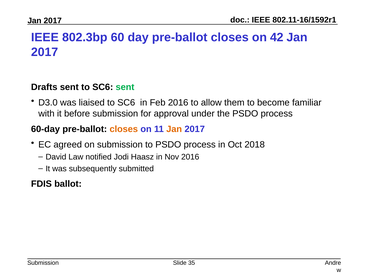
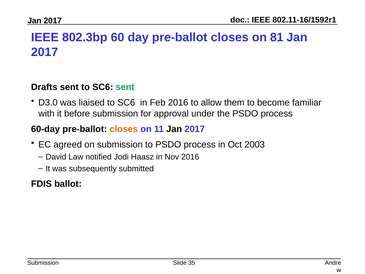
42: 42 -> 81 (277, 37)
Jan colour: orange -> black (174, 129)
2018: 2018 -> 2003 (255, 145)
